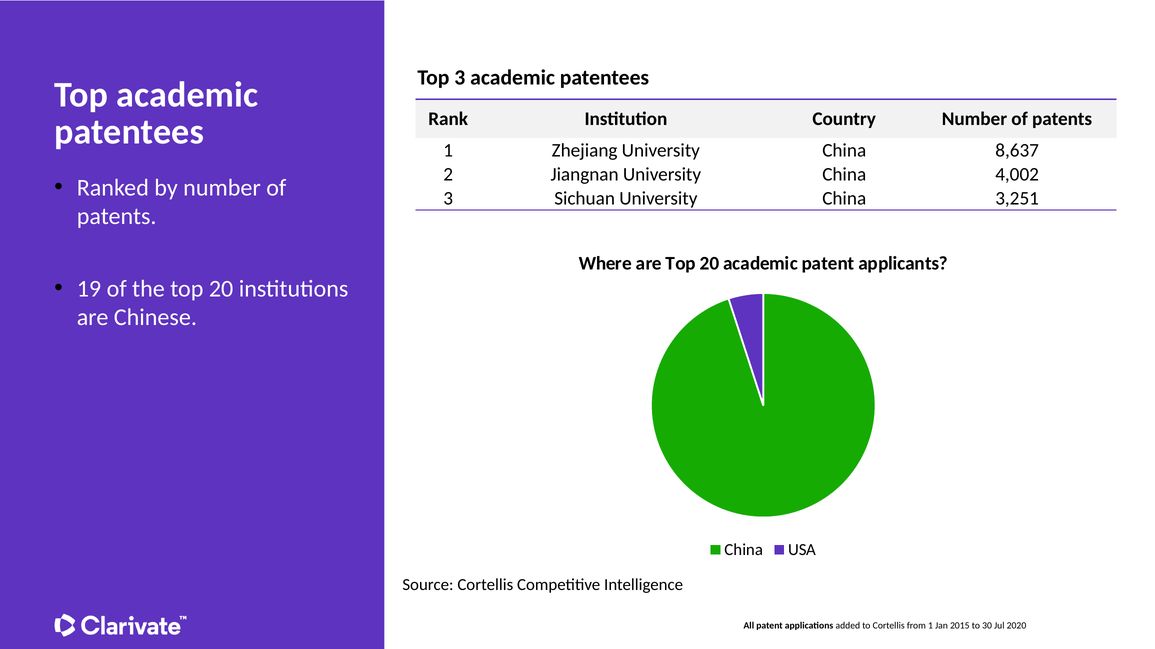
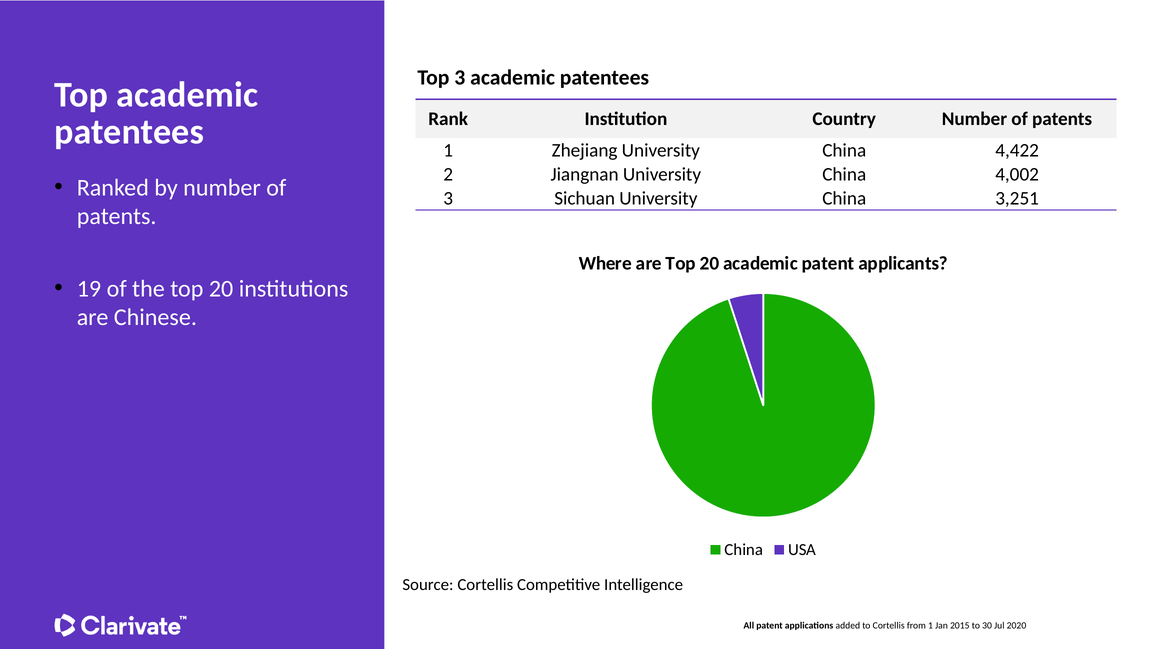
8,637: 8,637 -> 4,422 (1017, 151)
